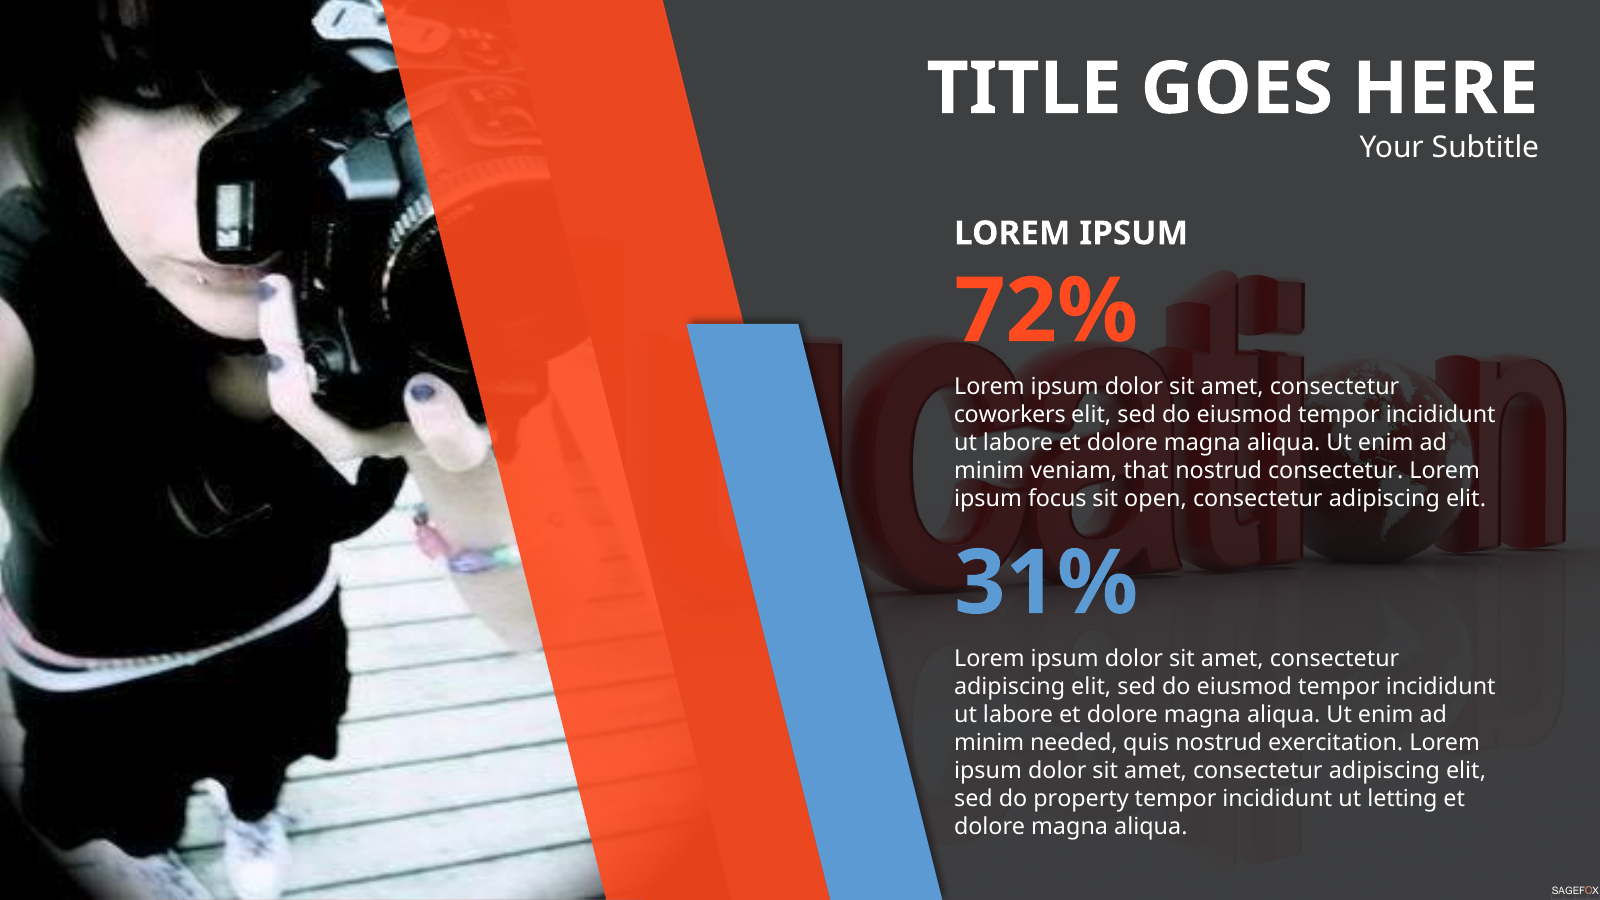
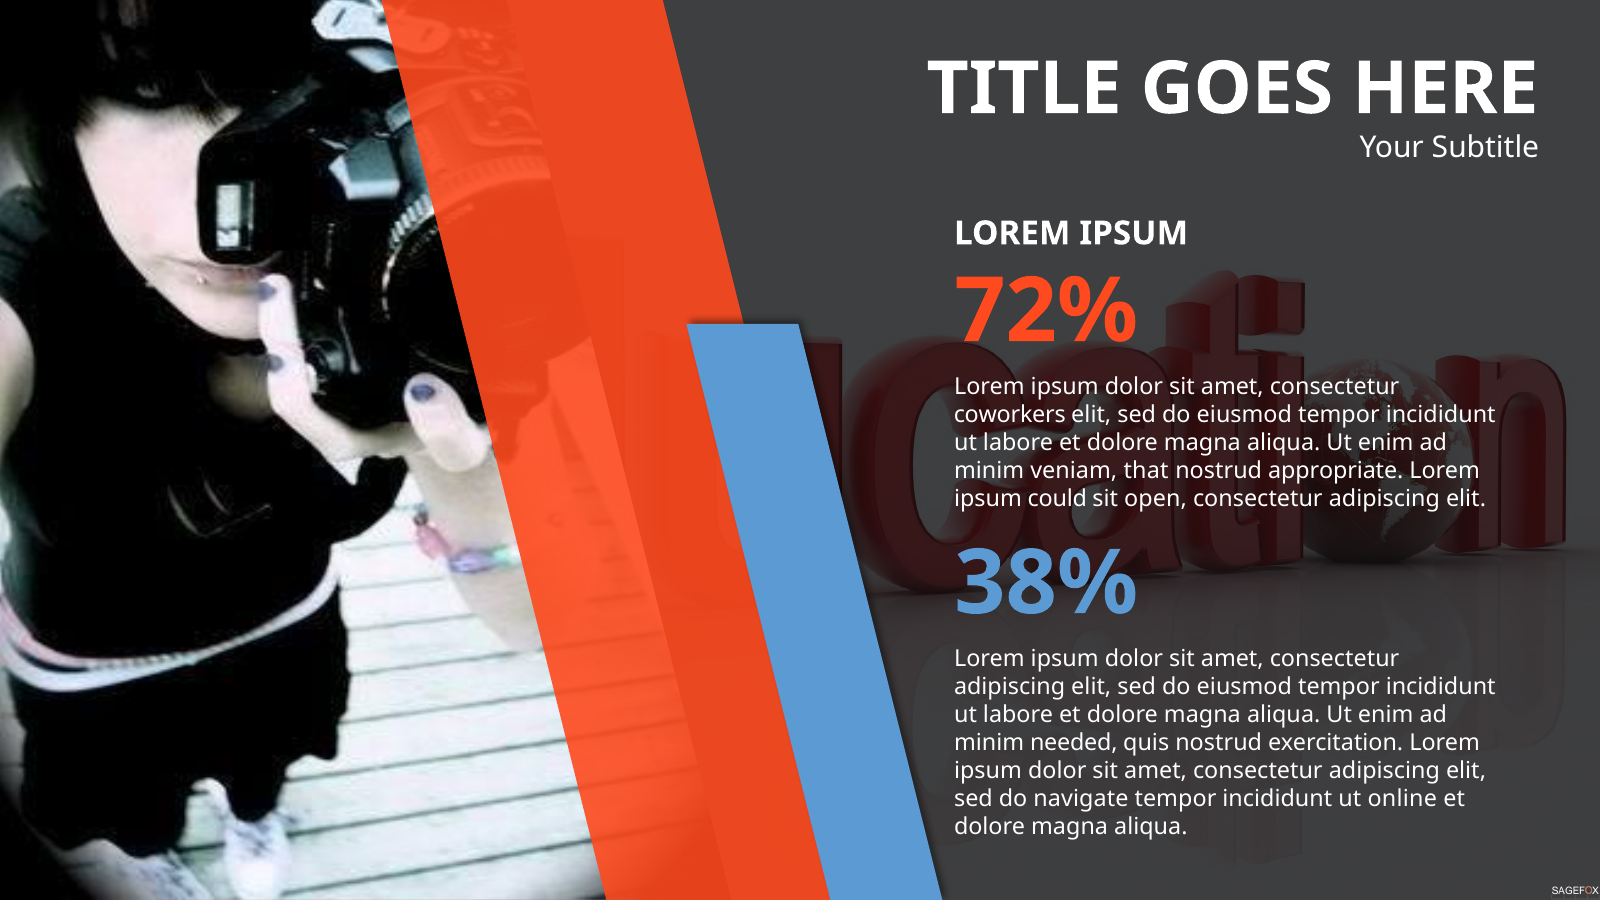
nostrud consectetur: consectetur -> appropriate (1336, 471)
focus: focus -> could (1057, 499)
31%: 31% -> 38% (1046, 583)
property: property -> navigate (1081, 799)
letting: letting -> online (1402, 799)
